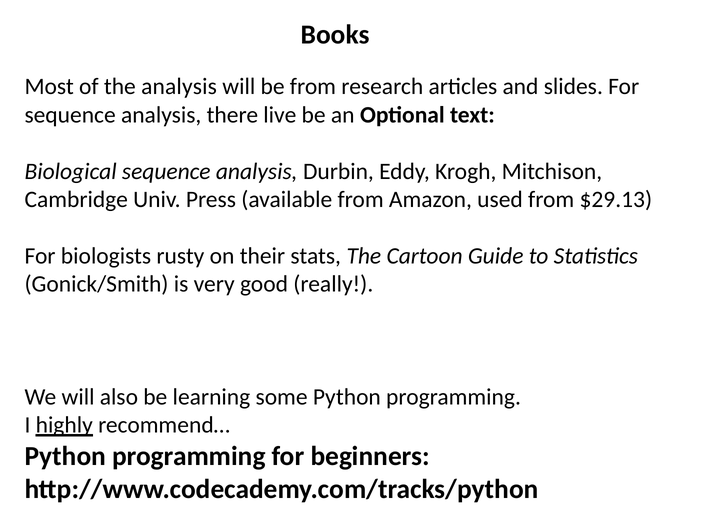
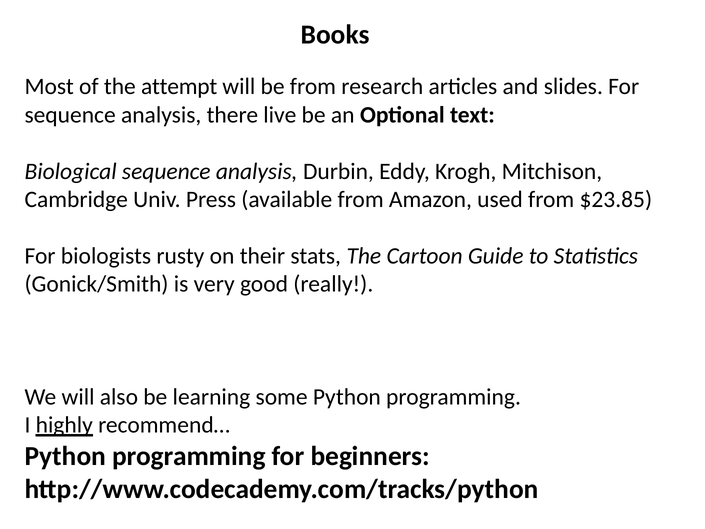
the analysis: analysis -> attempt (179, 87)
$29.13: $29.13 -> $23.85 (616, 199)
